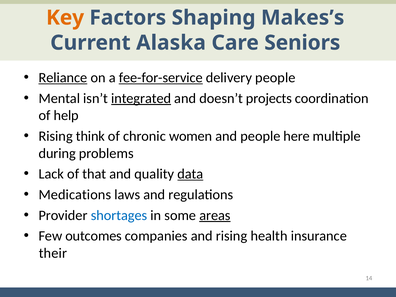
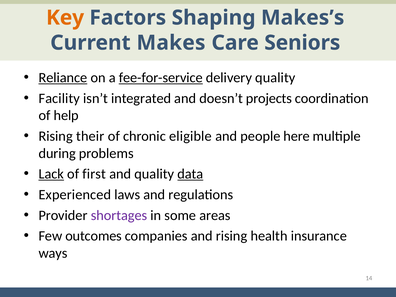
Alaska: Alaska -> Makes (171, 43)
delivery people: people -> quality (275, 78)
Mental: Mental -> Facility (59, 98)
integrated underline: present -> none (141, 98)
think: think -> their (90, 136)
women: women -> eligible (190, 136)
Lack underline: none -> present (51, 174)
that: that -> first (94, 174)
Medications: Medications -> Experienced (75, 195)
shortages colour: blue -> purple (119, 215)
areas underline: present -> none (215, 215)
their: their -> ways (53, 253)
